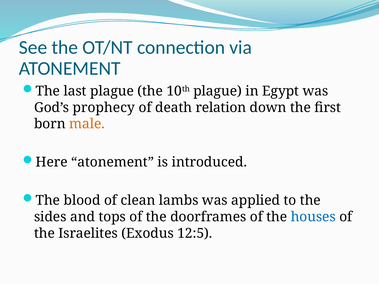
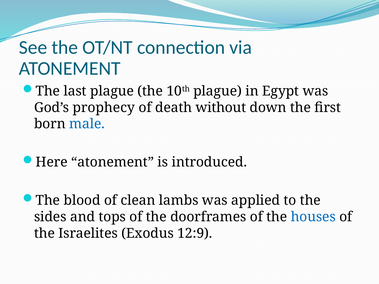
relation: relation -> without (221, 108)
male colour: orange -> blue (87, 124)
12:5: 12:5 -> 12:9 (195, 233)
